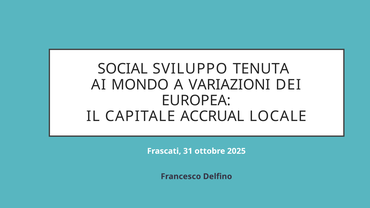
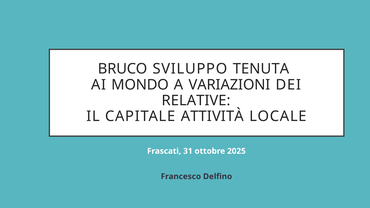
SOCIAL: SOCIAL -> BRUCO (123, 69)
EUROPEA: EUROPEA -> RELATIVE (196, 101)
ACCRUAL: ACCRUAL -> ATTIVITÀ (212, 116)
